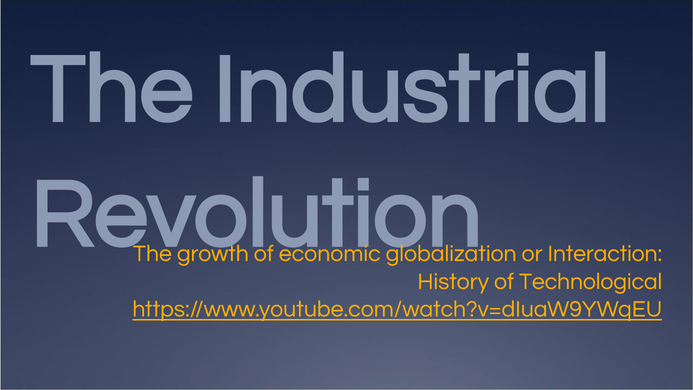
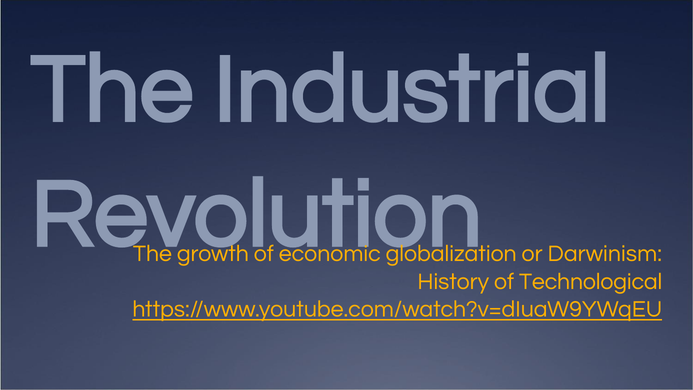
Interaction: Interaction -> Darwinism (605, 254)
